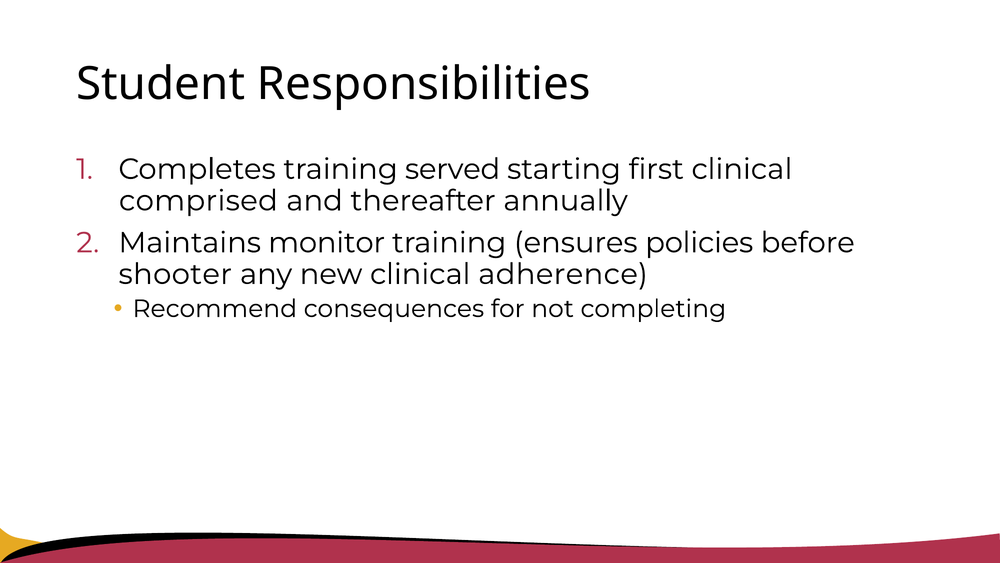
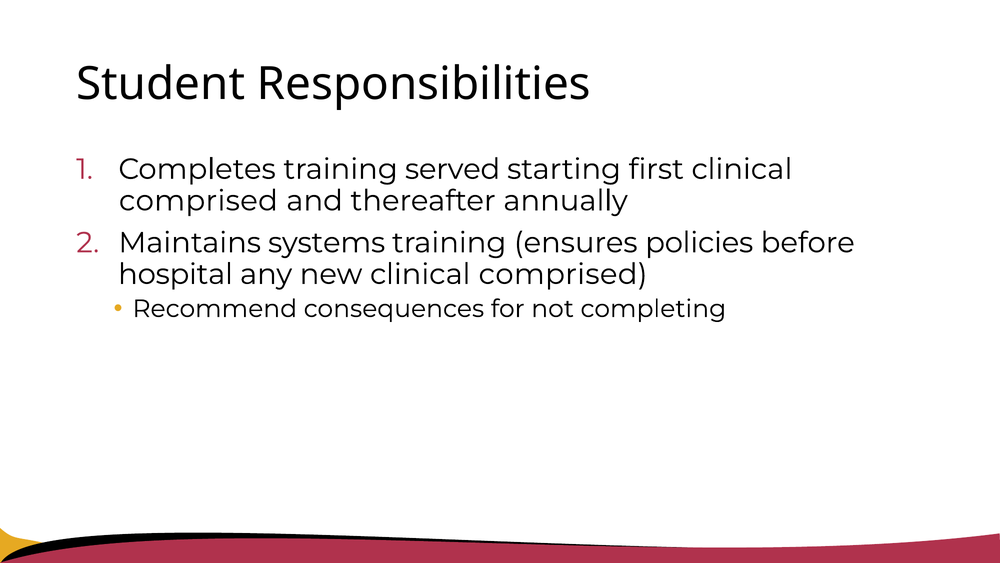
monitor: monitor -> systems (327, 243)
shooter: shooter -> hospital (176, 274)
new clinical adherence: adherence -> comprised (563, 274)
